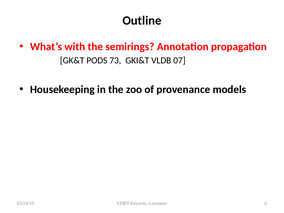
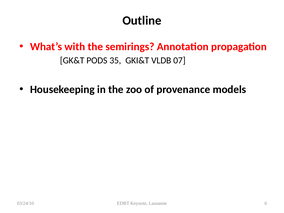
73: 73 -> 35 (115, 60)
